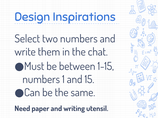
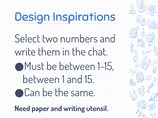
numbers: numbers -> between (41, 80)
